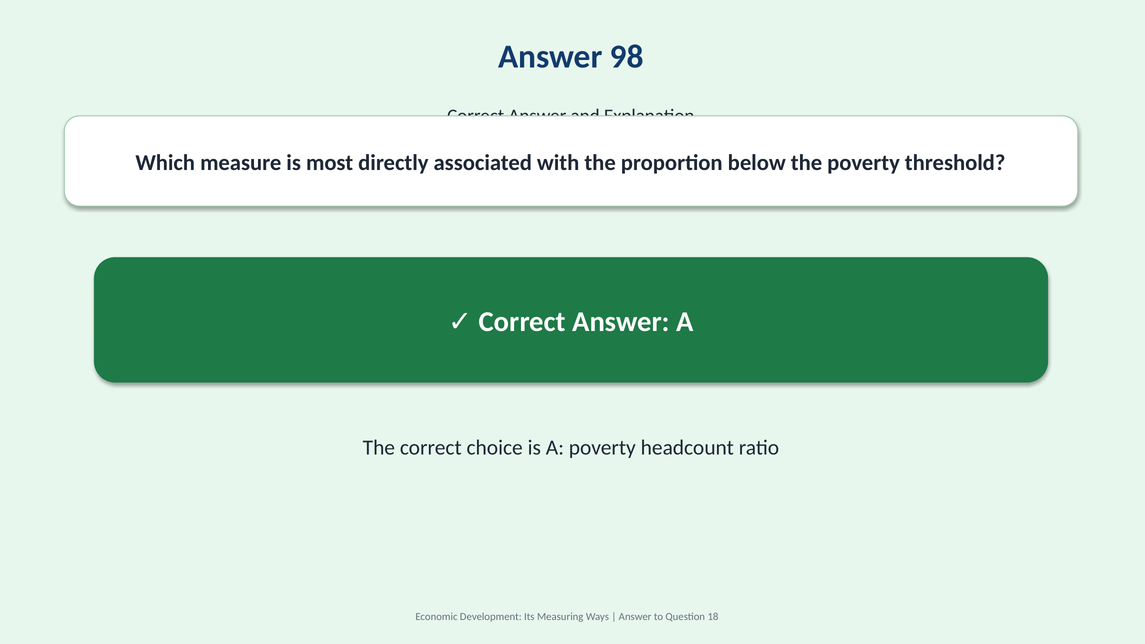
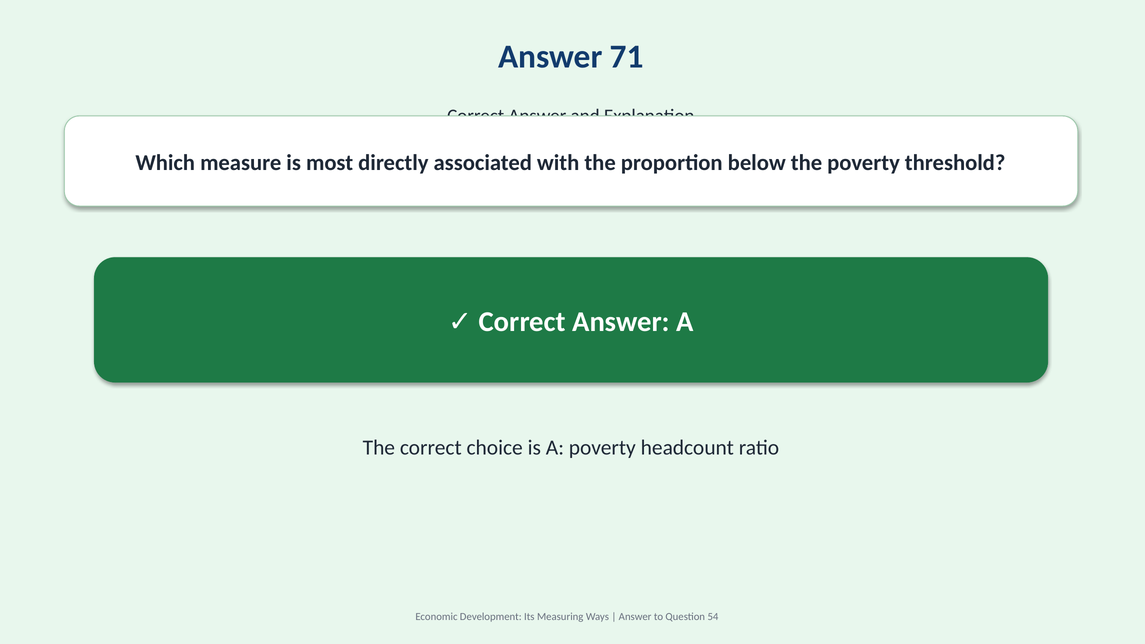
98: 98 -> 71 (627, 57)
18: 18 -> 54 (713, 617)
